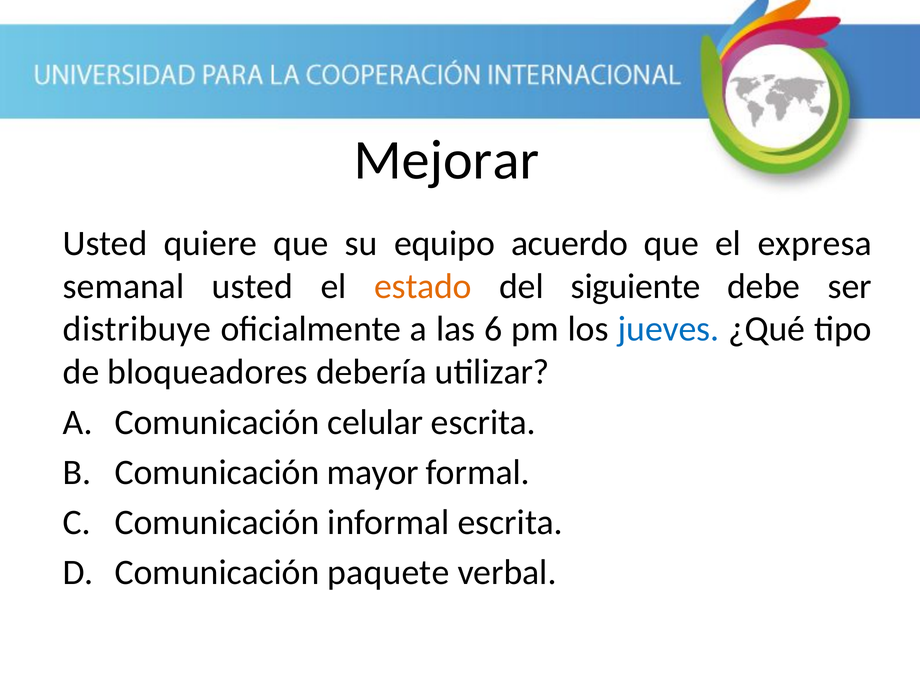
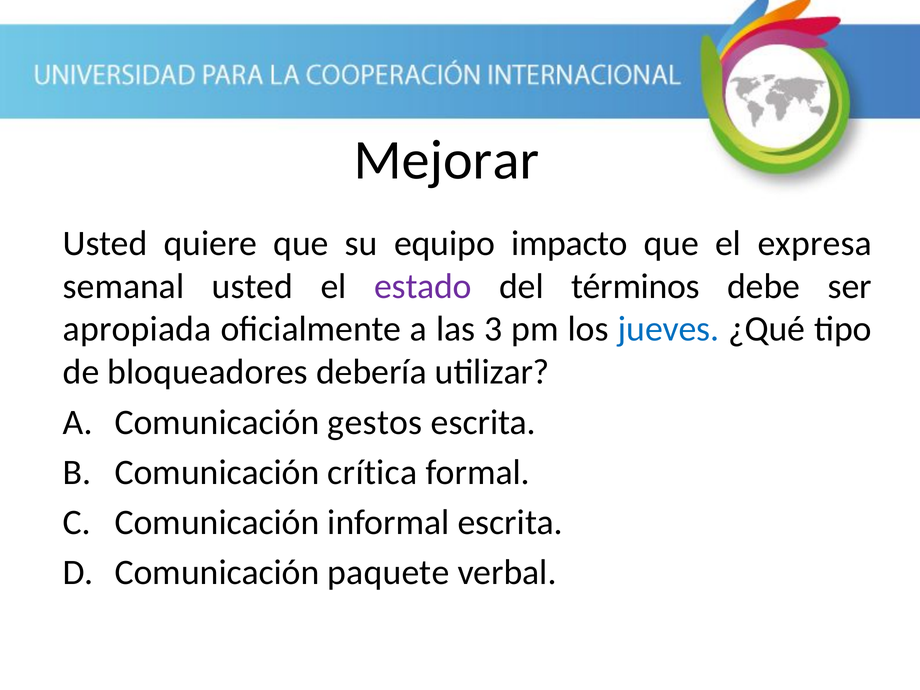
acuerdo: acuerdo -> impacto (570, 243)
estado colour: orange -> purple (423, 286)
siguiente: siguiente -> términos (636, 286)
distribuye: distribuye -> apropiada (137, 329)
6: 6 -> 3 (493, 329)
celular: celular -> gestos (375, 422)
mayor: mayor -> crítica (372, 472)
